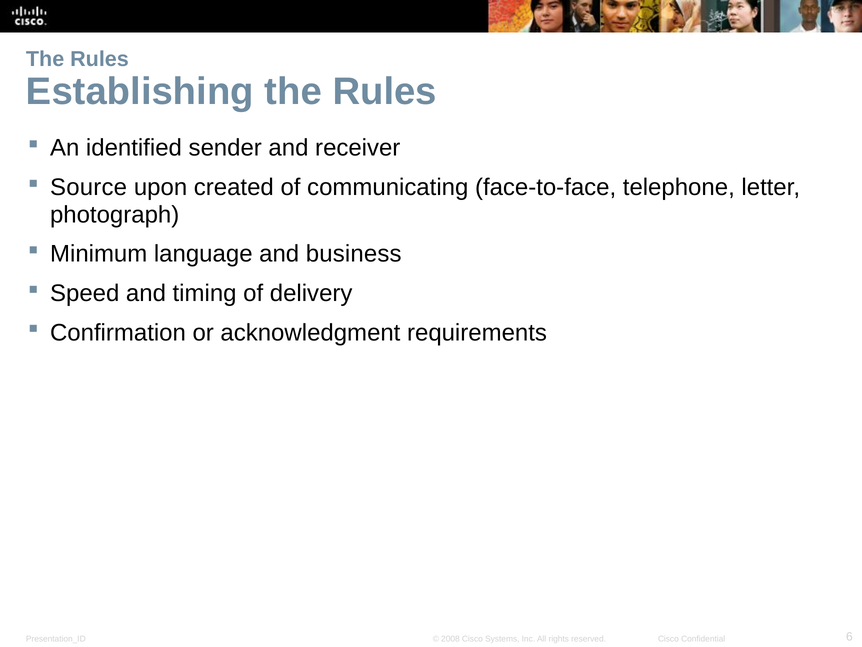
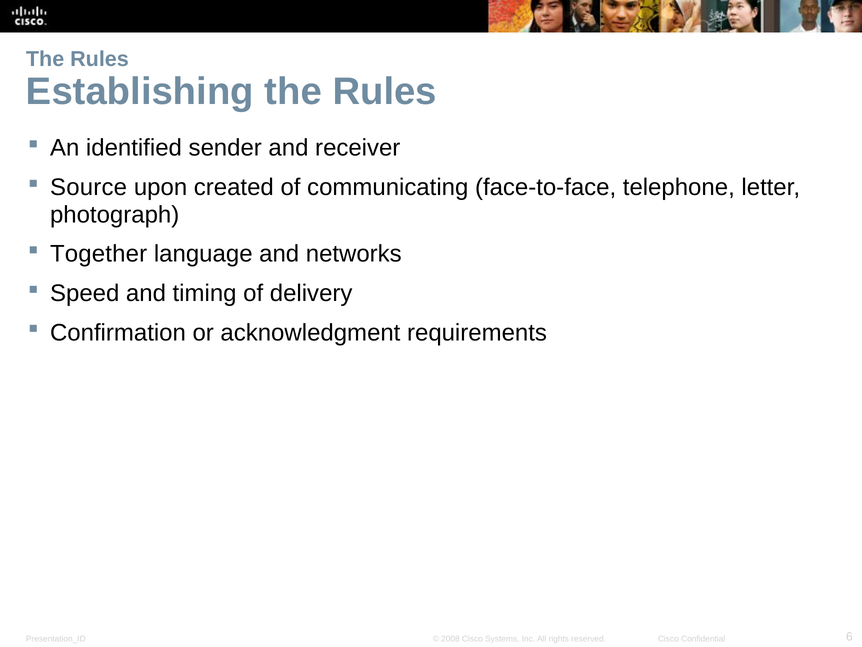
Minimum: Minimum -> Together (99, 254)
business: business -> networks (354, 254)
